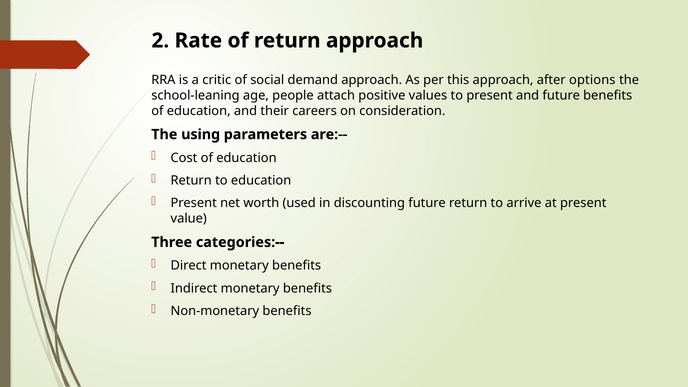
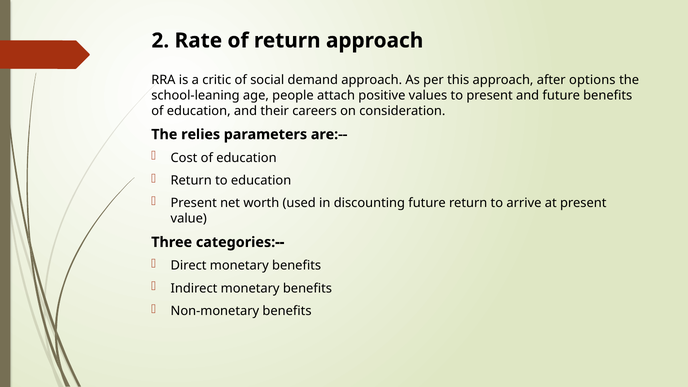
using: using -> relies (201, 134)
